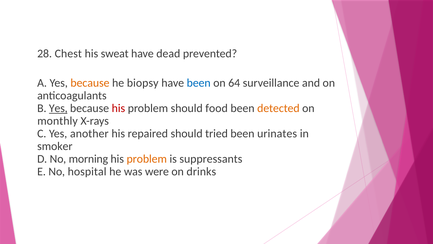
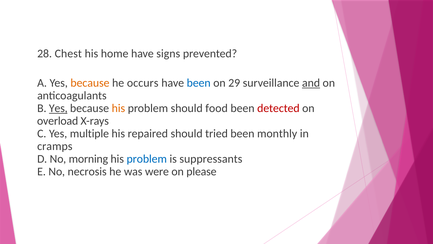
sweat: sweat -> home (115, 53)
dead: dead -> signs (168, 53)
biopsy: biopsy -> occurs (143, 83)
64: 64 -> 29 (234, 83)
and underline: none -> present (311, 83)
his colour: red -> orange (118, 108)
detected colour: orange -> red (278, 108)
monthly: monthly -> overload (58, 121)
another: another -> multiple (89, 133)
urinates: urinates -> monthly (277, 133)
smoker: smoker -> cramps (55, 146)
problem colour: orange -> blue (147, 159)
hospital: hospital -> necrosis (87, 171)
drinks: drinks -> please (201, 171)
